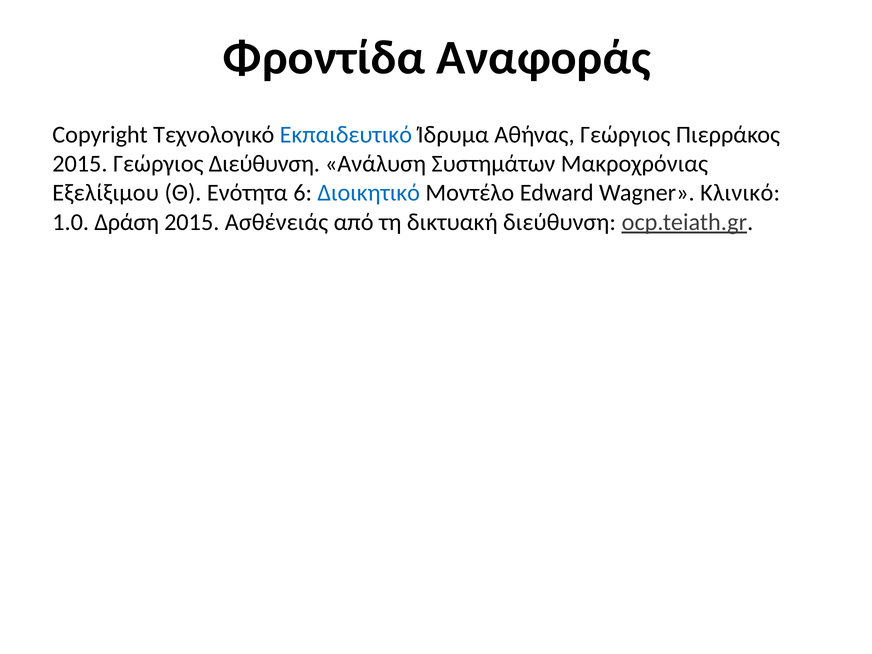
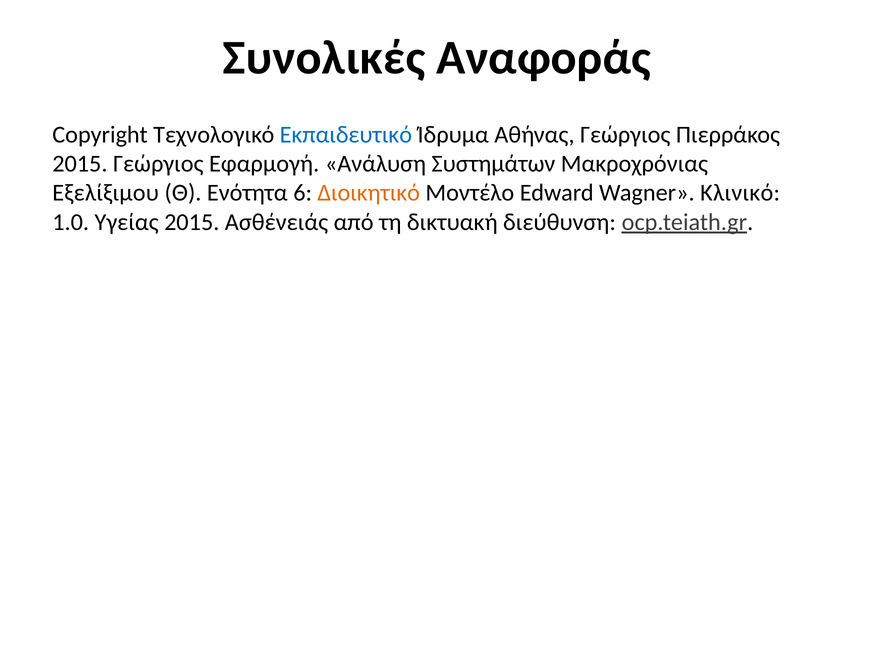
Φροντίδα: Φροντίδα -> Συνολικές (324, 58)
Γεώργιος Διεύθυνση: Διεύθυνση -> Εφαρμογή (264, 164)
Διοικητικό colour: blue -> orange (369, 193)
Δράση: Δράση -> Υγείας (127, 222)
